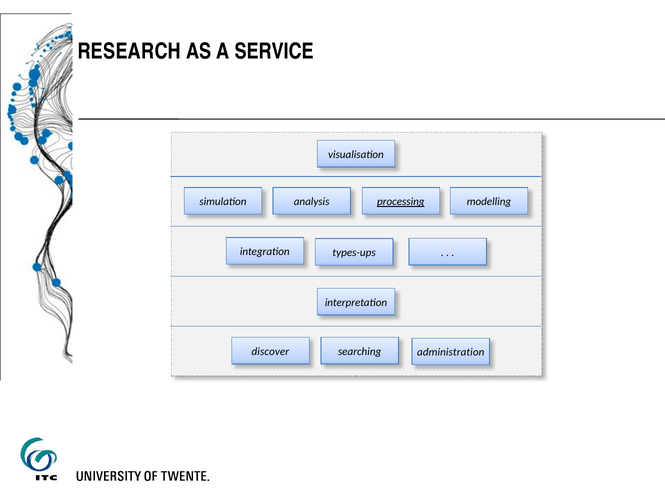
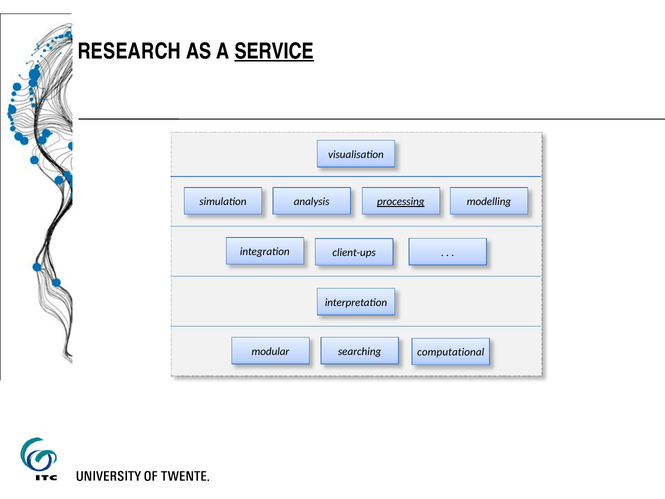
SERVICE underline: none -> present (274, 51)
types-ups: types-ups -> client-ups (354, 252)
discover: discover -> modular (270, 351)
administration: administration -> computational (451, 352)
